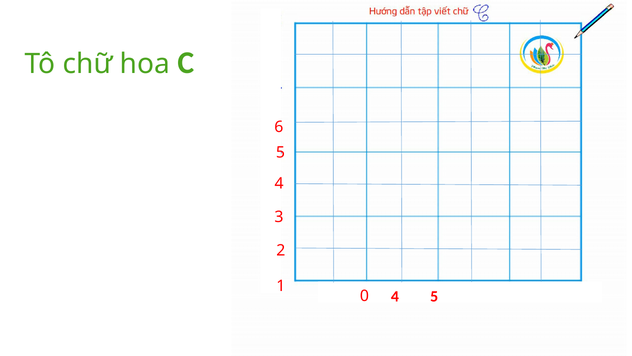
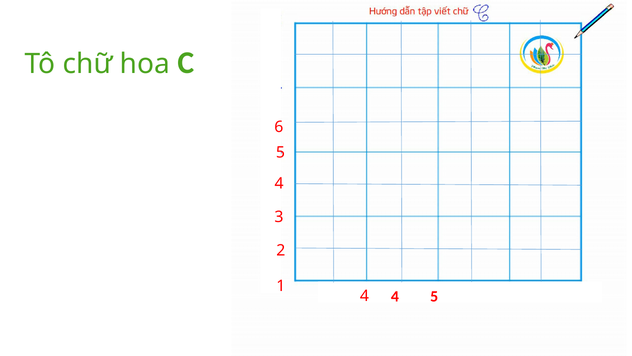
0: 0 -> 4 (365, 295)
